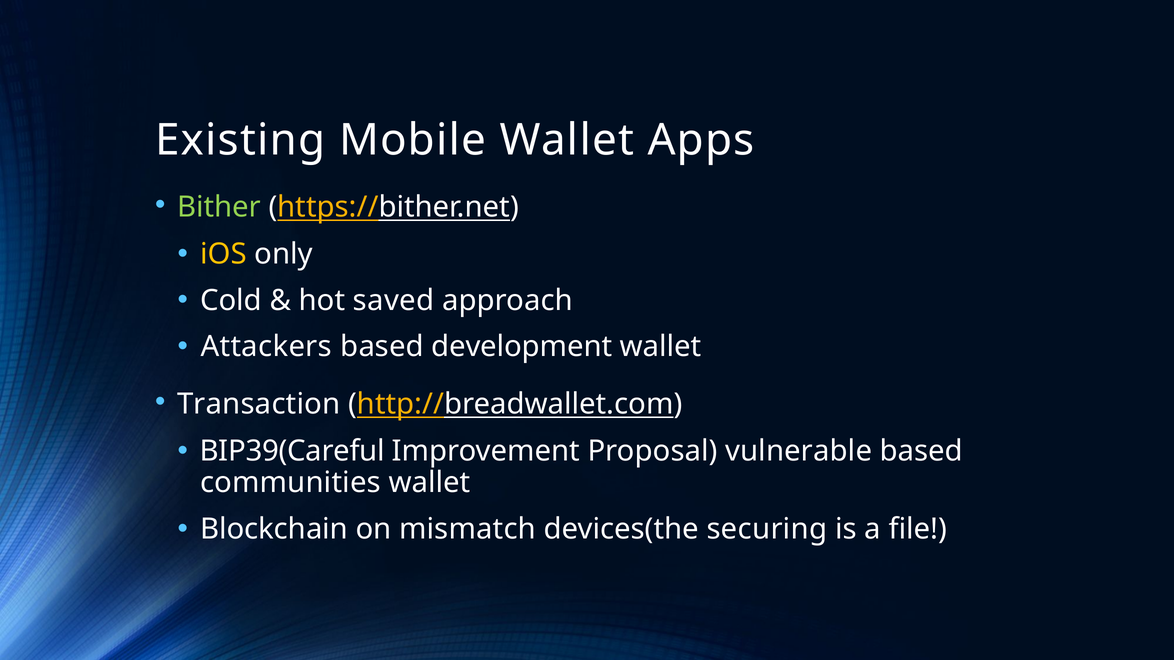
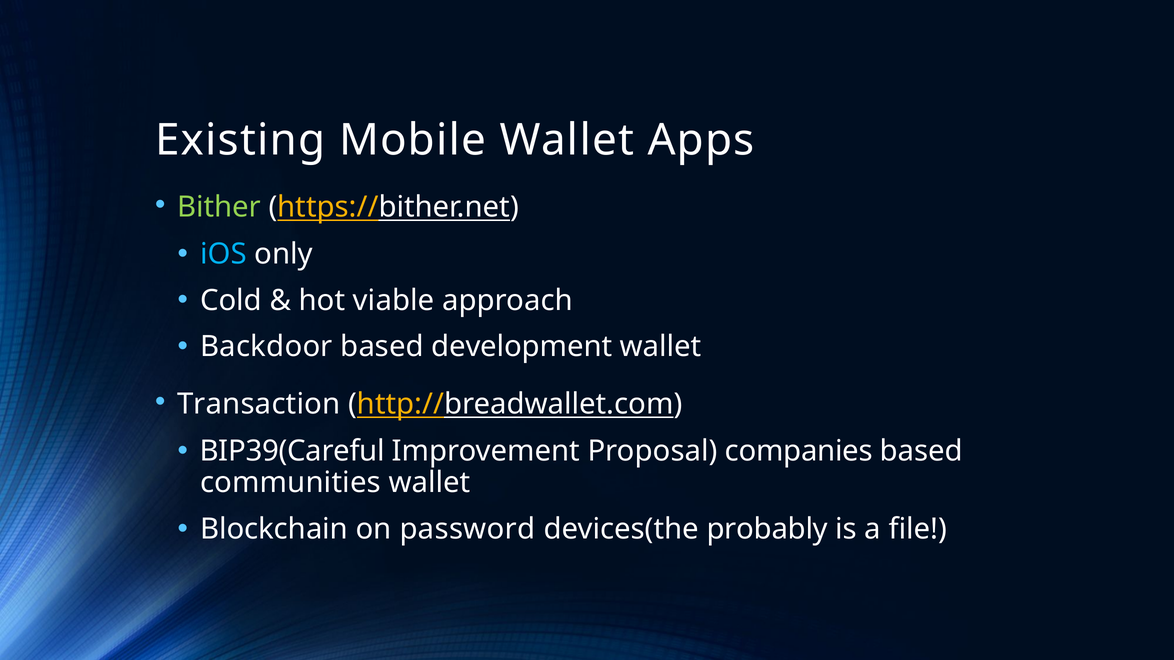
iOS colour: yellow -> light blue (223, 254)
saved: saved -> viable (394, 301)
Attackers: Attackers -> Backdoor (266, 347)
vulnerable: vulnerable -> companies (799, 451)
mismatch: mismatch -> password (467, 530)
securing: securing -> probably (767, 530)
